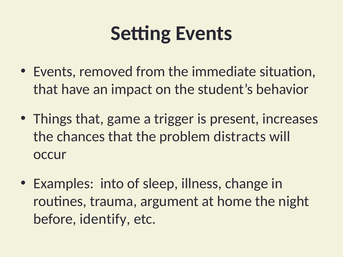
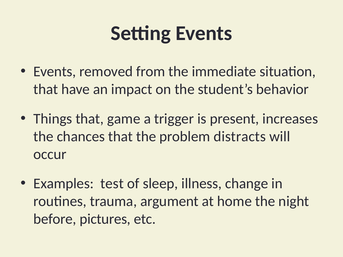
into: into -> test (112, 184)
identify: identify -> pictures (105, 219)
